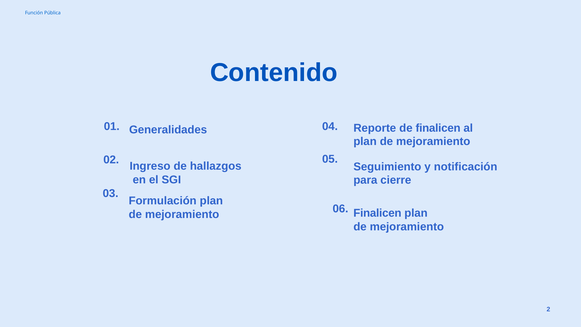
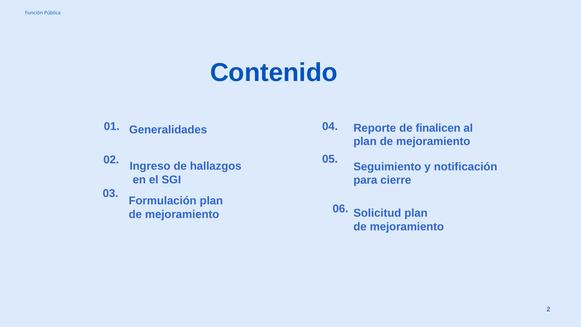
Finalicen: Finalicen -> Solicitud (377, 213)
